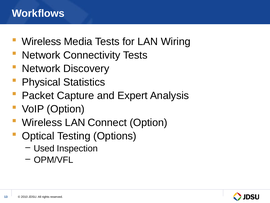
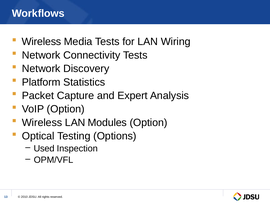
Physical: Physical -> Platform (41, 82)
Connect: Connect -> Modules (107, 122)
